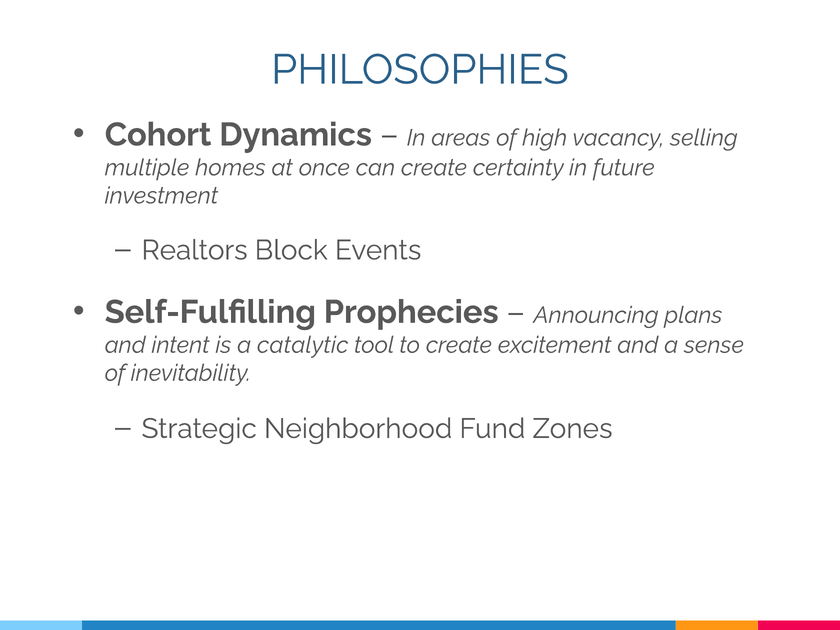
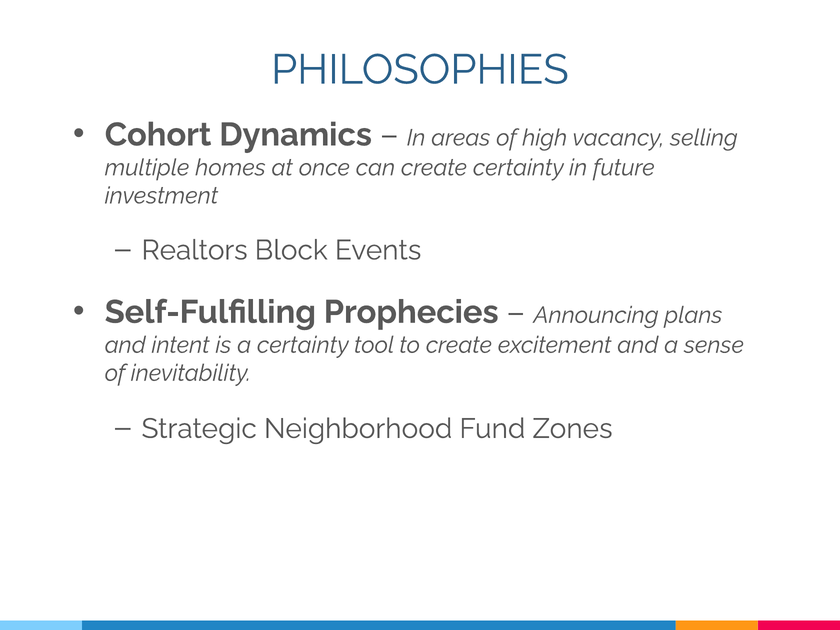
a catalytic: catalytic -> certainty (303, 345)
